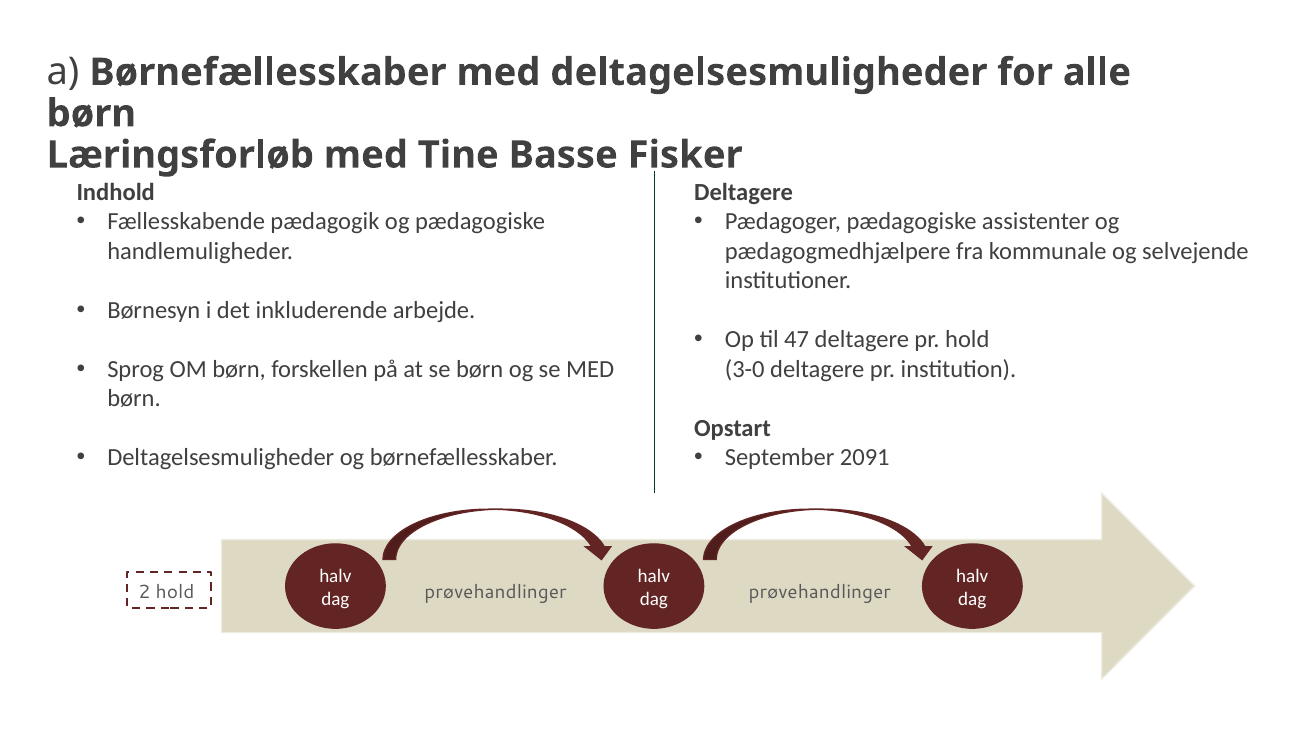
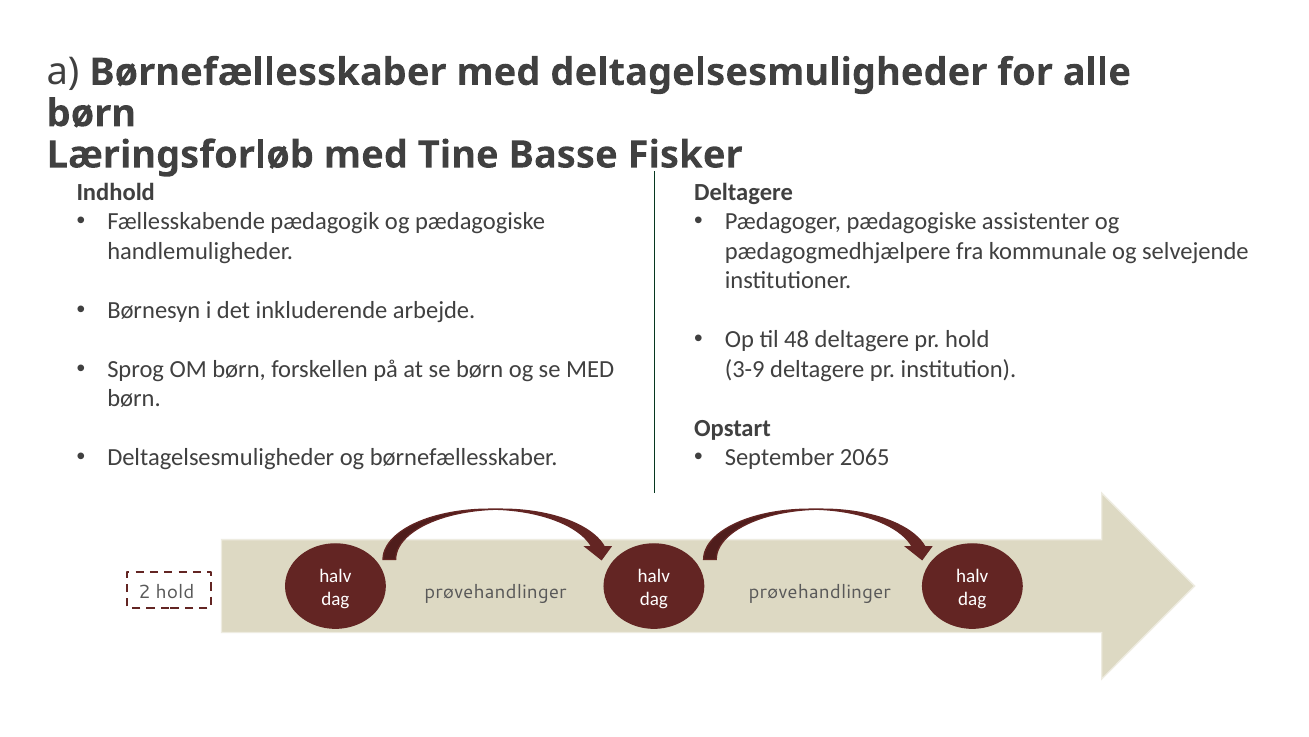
47: 47 -> 48 (797, 339)
3-0: 3-0 -> 3-9 (745, 369)
2091: 2091 -> 2065 (865, 457)
